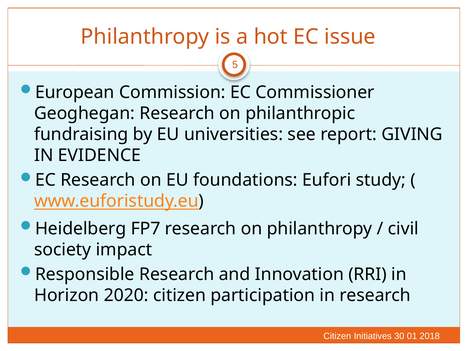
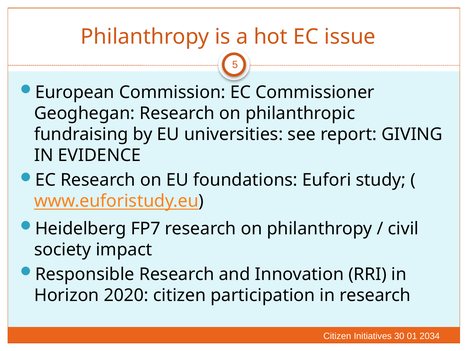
2018: 2018 -> 2034 (430, 336)
